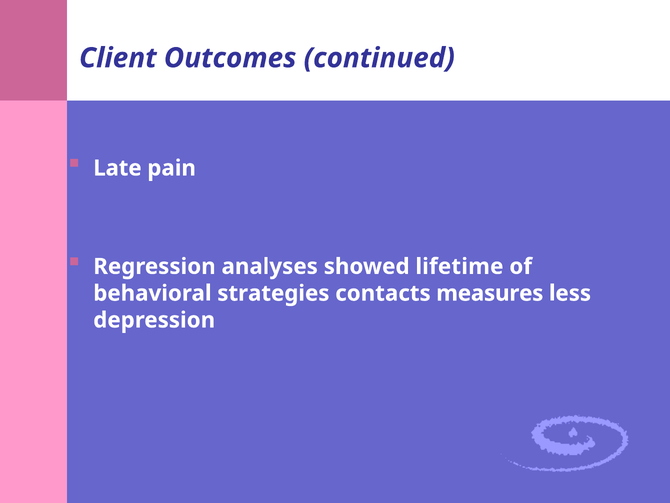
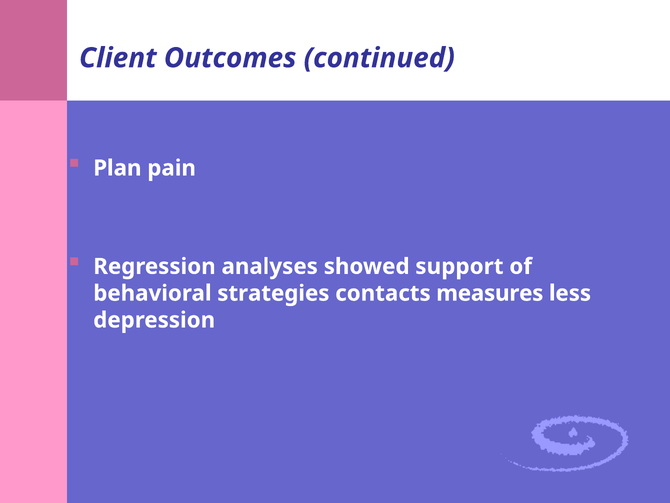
Late: Late -> Plan (117, 168)
lifetime: lifetime -> support (459, 266)
